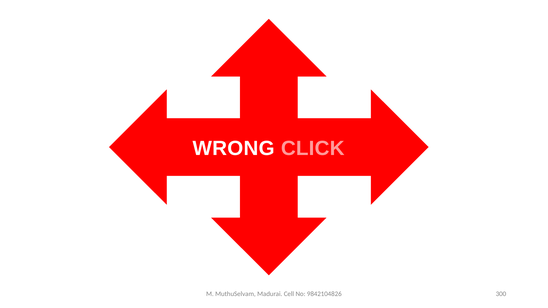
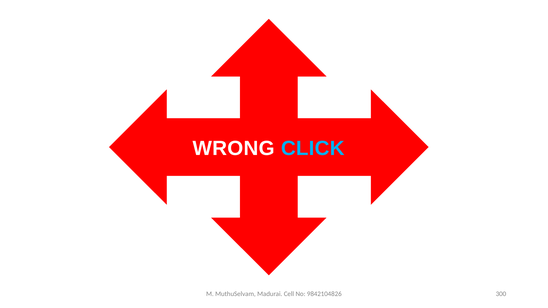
CLICK colour: pink -> light blue (313, 149)
